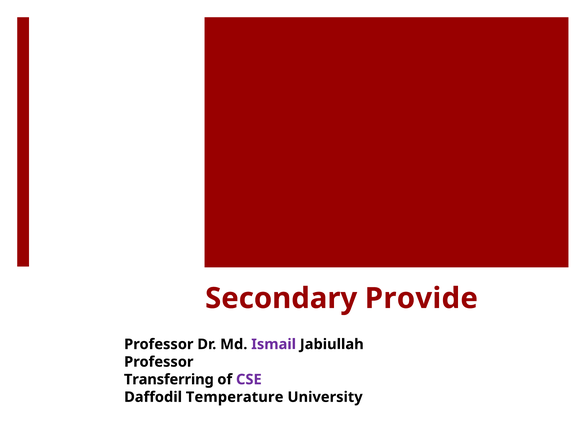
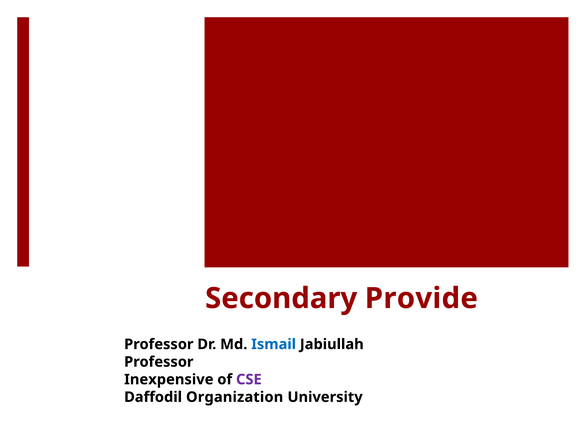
Ismail colour: purple -> blue (274, 344)
Transferring: Transferring -> Inexpensive (169, 380)
Temperature: Temperature -> Organization (235, 397)
